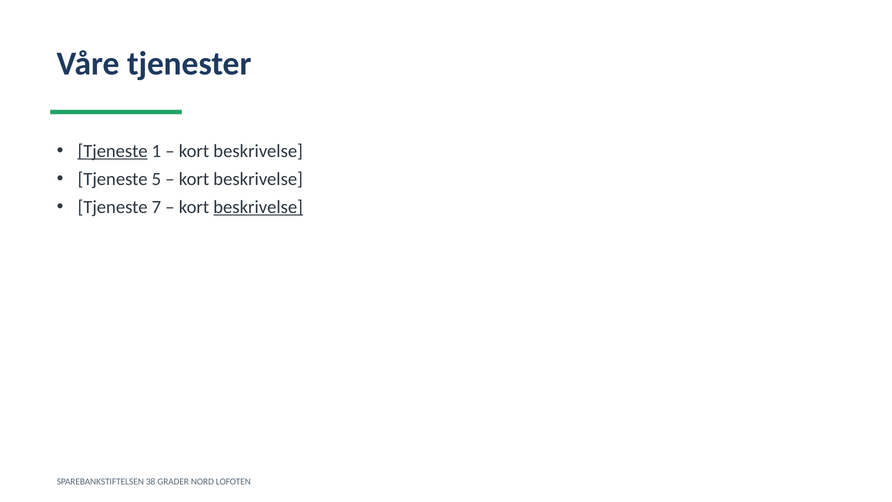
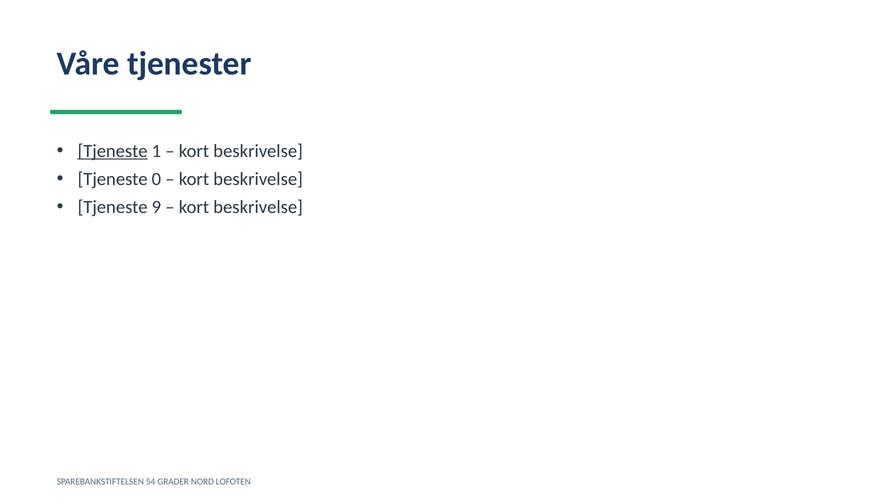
5: 5 -> 0 (156, 179)
7: 7 -> 9 (156, 207)
beskrivelse underline: present -> none (258, 207)
38: 38 -> 54 (151, 481)
